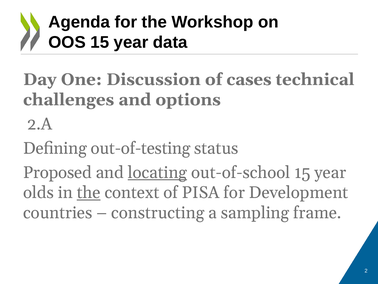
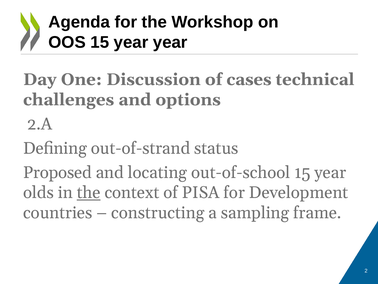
year data: data -> year (170, 42)
out-of-testing: out-of-testing -> out-of-strand (141, 148)
locating underline: present -> none (157, 172)
